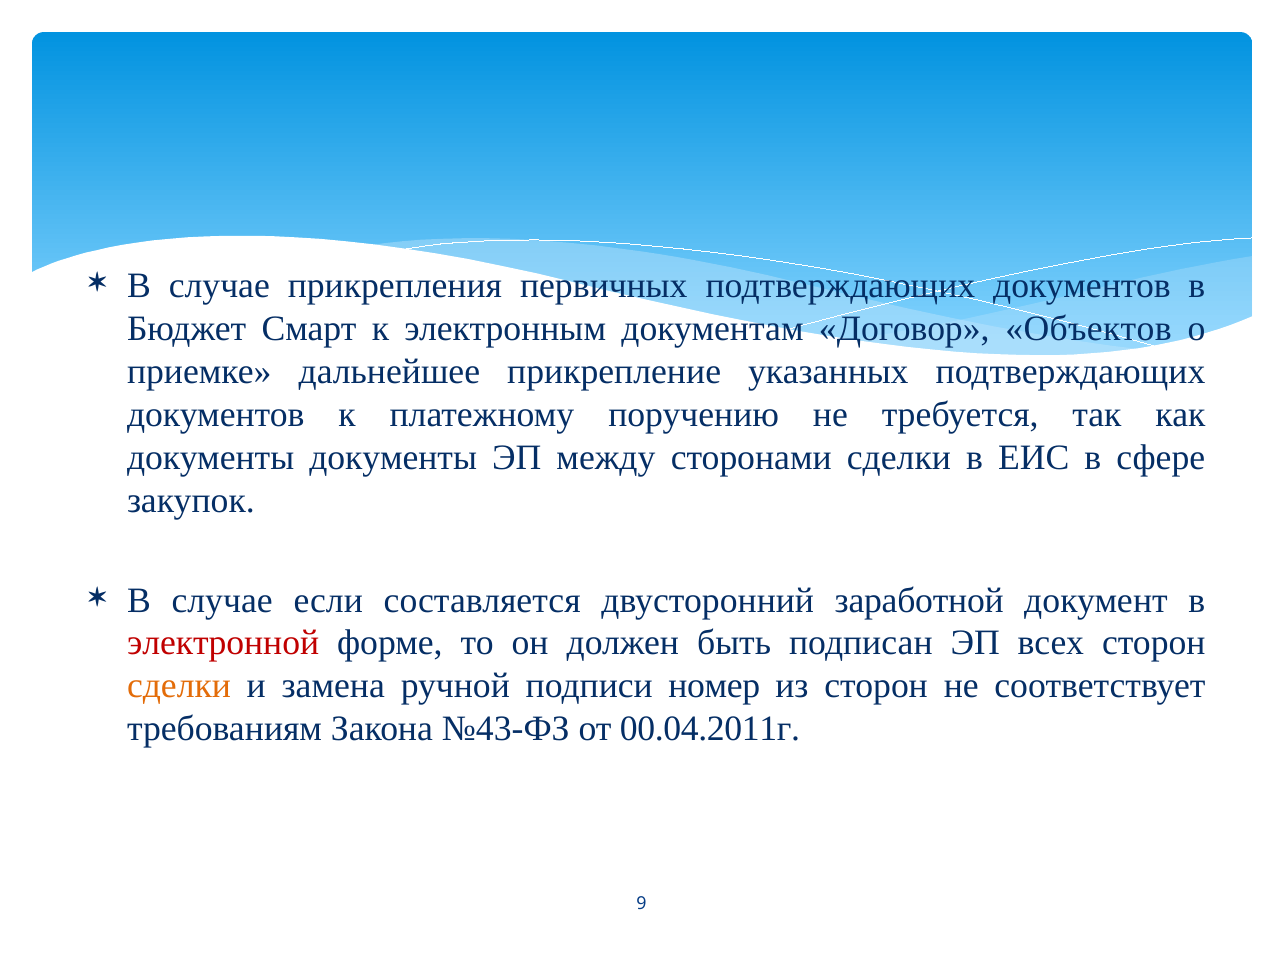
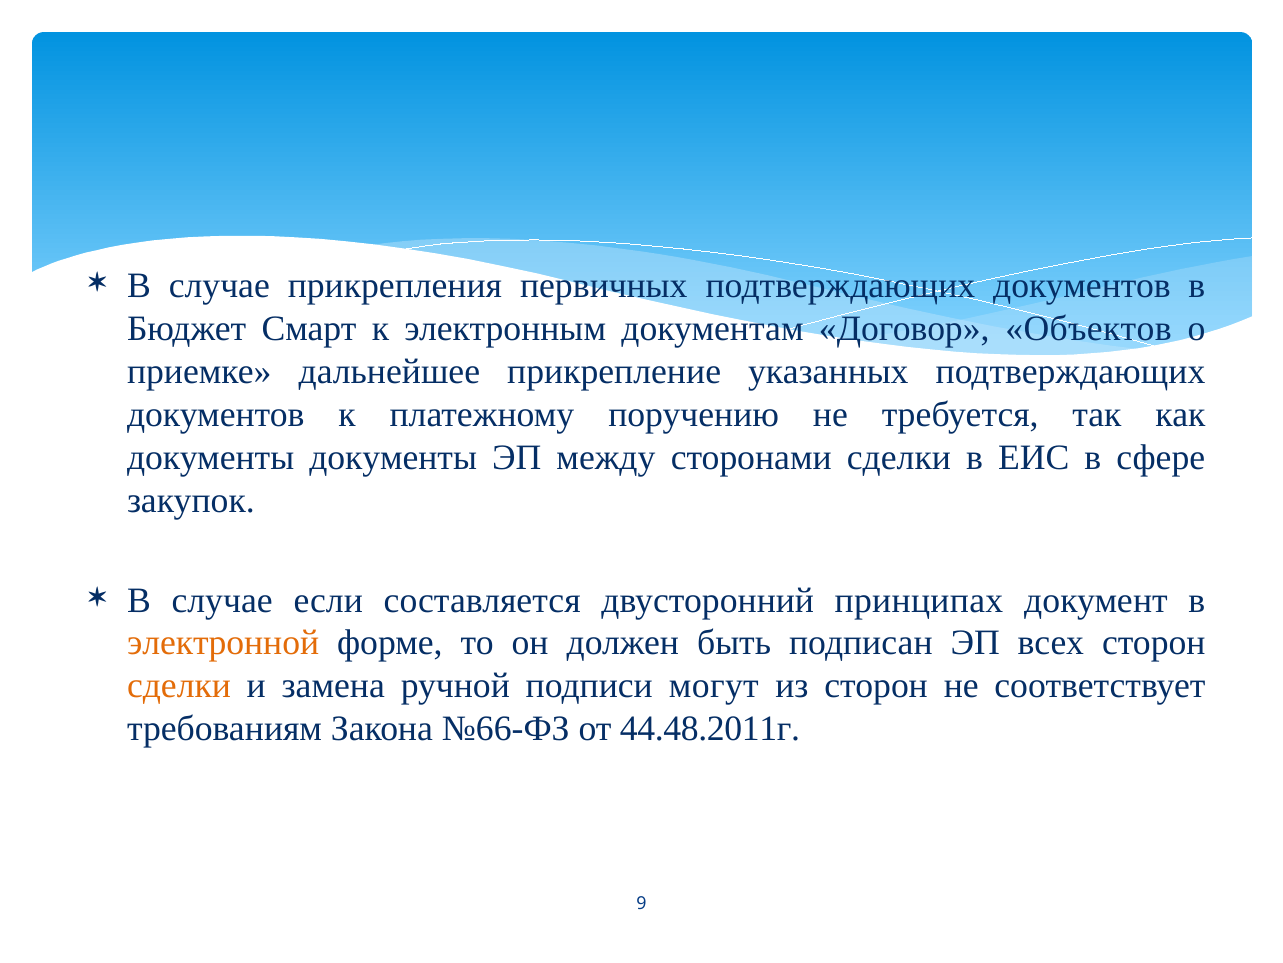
заработной: заработной -> принципах (919, 600)
электронной colour: red -> orange (223, 643)
номер: номер -> могут (714, 685)
№43-ФЗ: №43-ФЗ -> №66-ФЗ (506, 728)
00.04.2011г: 00.04.2011г -> 44.48.2011г (710, 728)
